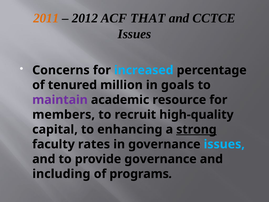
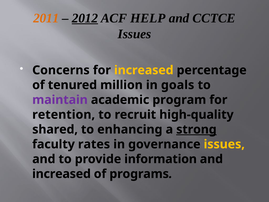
2012 underline: none -> present (85, 18)
THAT: THAT -> HELP (148, 18)
increased colour: light blue -> yellow (144, 70)
resource: resource -> program (179, 100)
members: members -> retention (64, 114)
capital: capital -> shared (55, 129)
issues colour: light blue -> yellow (224, 144)
provide governance: governance -> information (161, 159)
including: including -> increased (61, 174)
